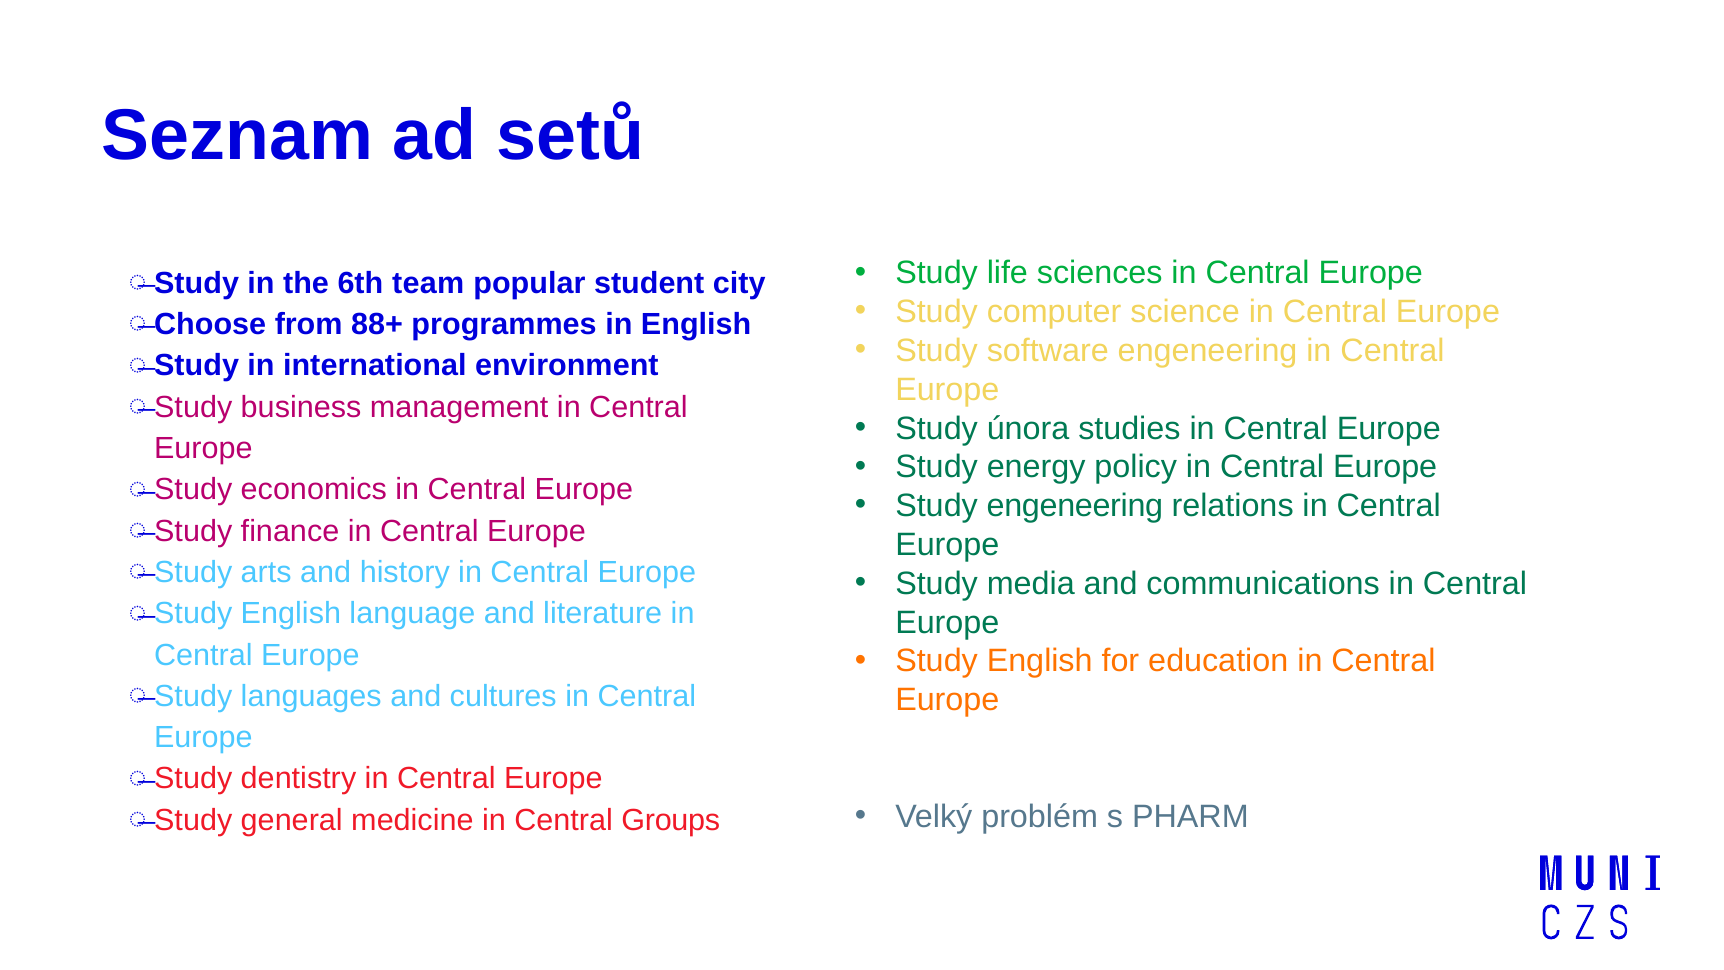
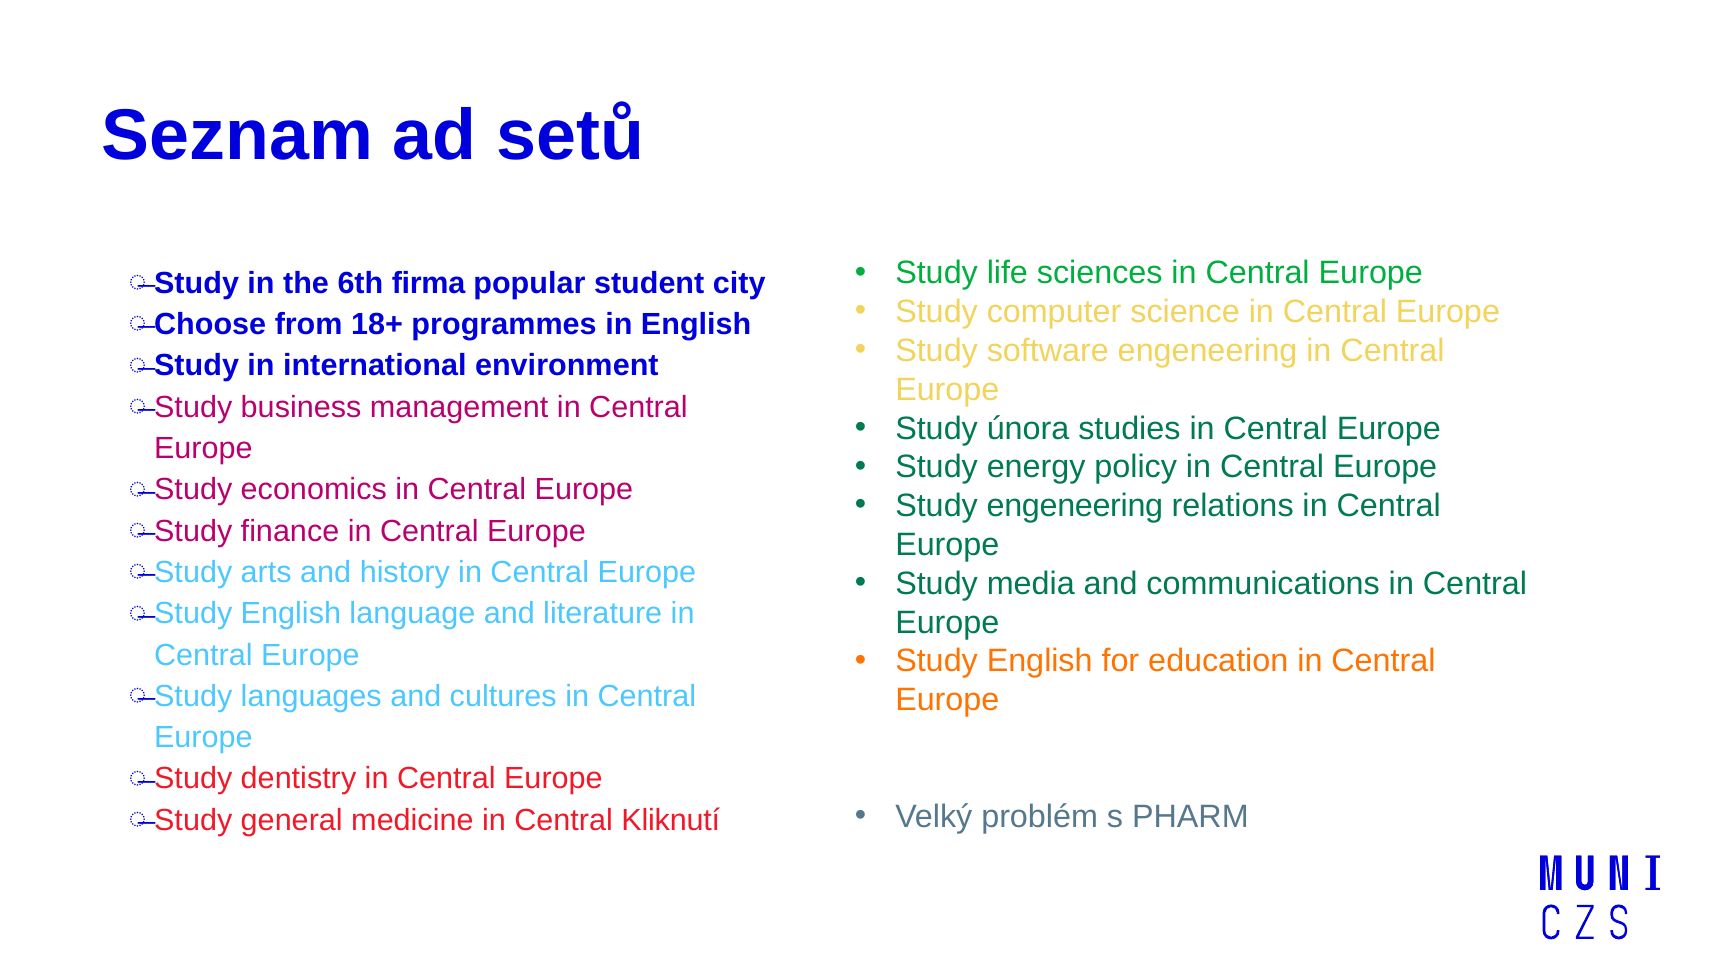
team: team -> firma (429, 283)
88+: 88+ -> 18+ (377, 325)
Groups: Groups -> Kliknutí (671, 820)
